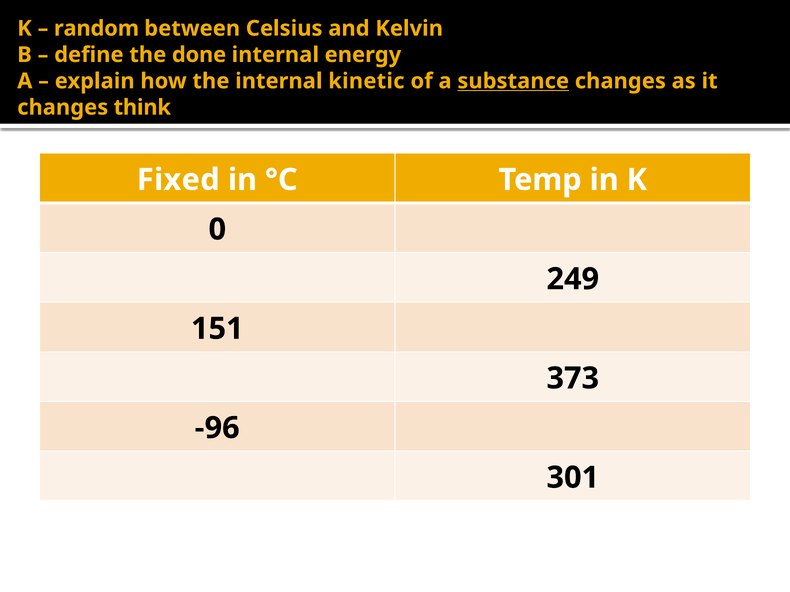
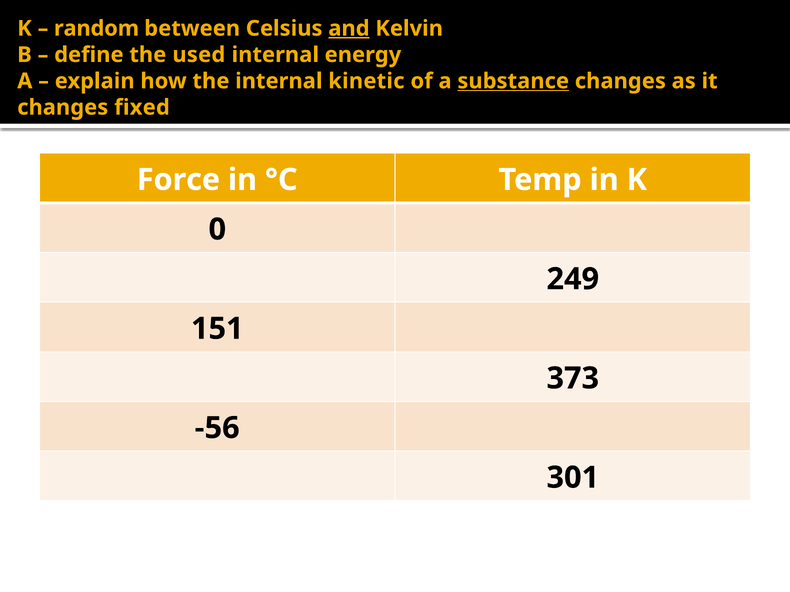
and underline: none -> present (349, 28)
done: done -> used (199, 55)
think: think -> fixed (142, 107)
Fixed: Fixed -> Force (178, 180)
-96: -96 -> -56 (217, 428)
